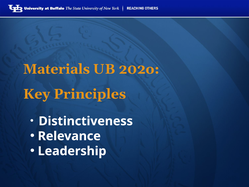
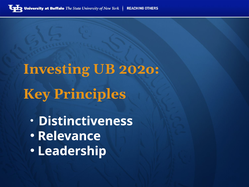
Materials: Materials -> Investing (56, 69)
